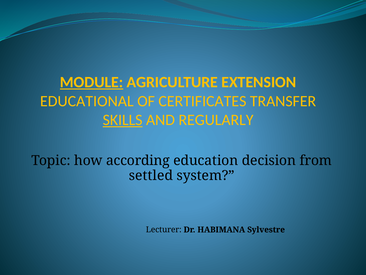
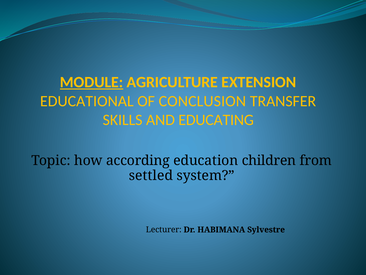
CERTIFICATES: CERTIFICATES -> CONCLUSION (202, 101)
SKILLS underline: present -> none (123, 120)
REGULARLY: REGULARLY -> EDUCATING (216, 120)
decision: decision -> children (269, 160)
